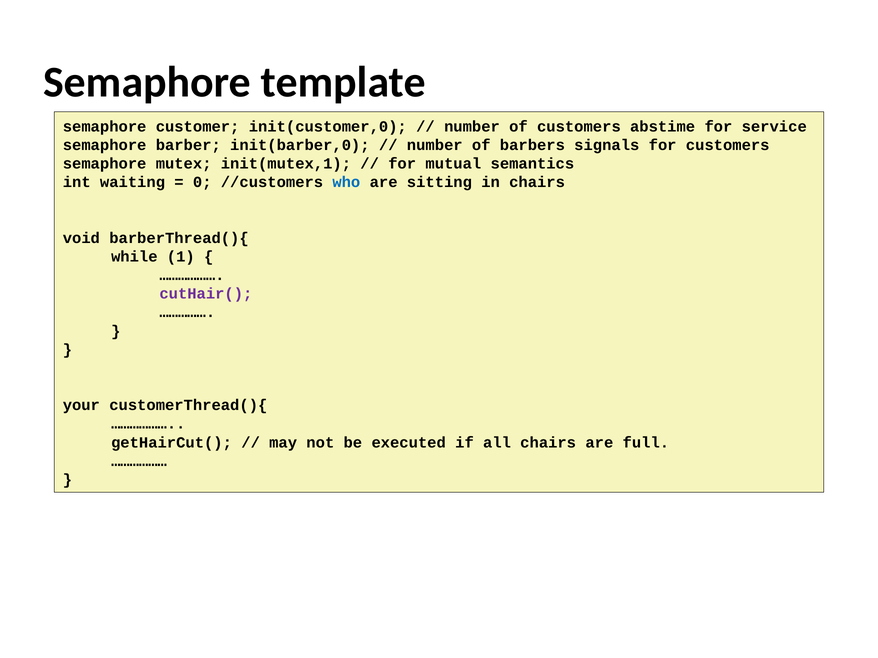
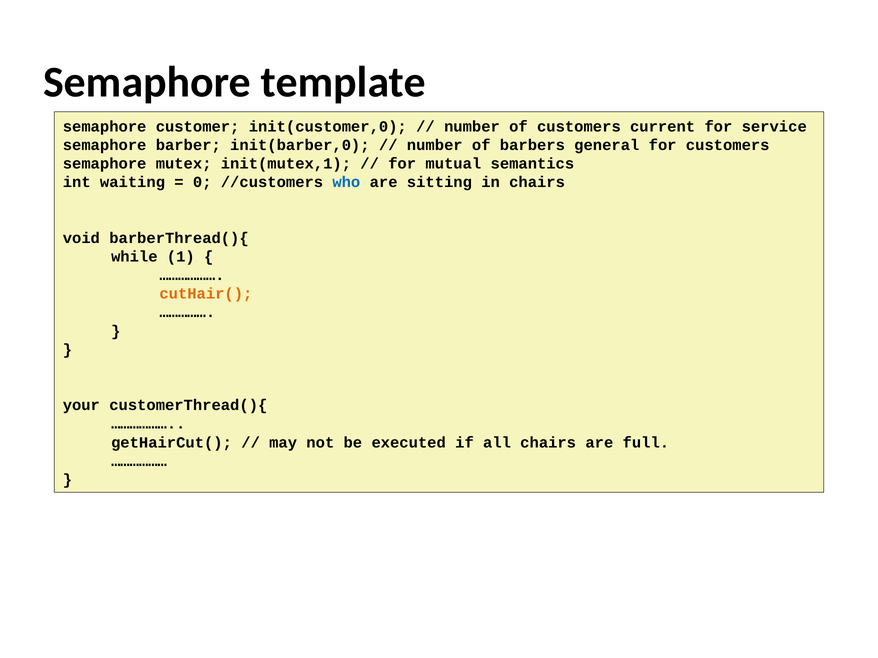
abstime: abstime -> current (663, 127)
signals: signals -> general (607, 145)
cutHair( colour: purple -> orange (206, 294)
